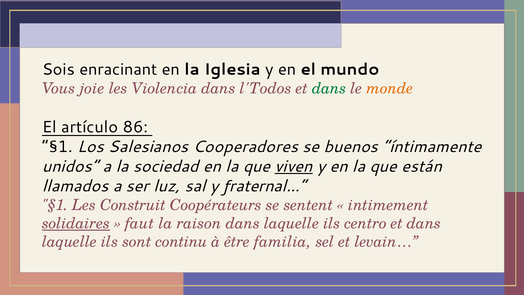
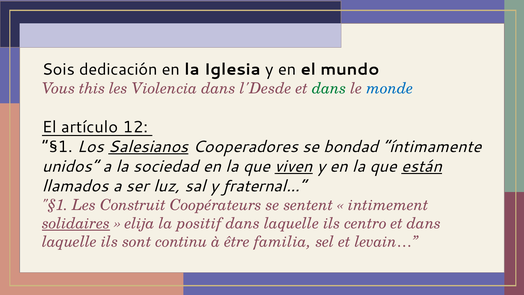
enracinant: enracinant -> dedicación (118, 69)
joie: joie -> this (92, 88)
l'Todos: l'Todos -> l'Desde (266, 88)
monde colour: orange -> blue (390, 88)
86: 86 -> 12 (135, 127)
Salesianos underline: none -> present (148, 147)
buenos: buenos -> bondad (351, 147)
están underline: none -> present (422, 166)
faut: faut -> elija (140, 223)
raison: raison -> positif (199, 223)
